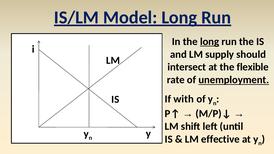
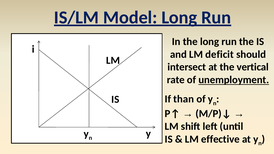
long underline: present -> none (210, 42)
supply: supply -> deficit (220, 54)
flexible: flexible -> vertical (253, 67)
with: with -> than (184, 99)
